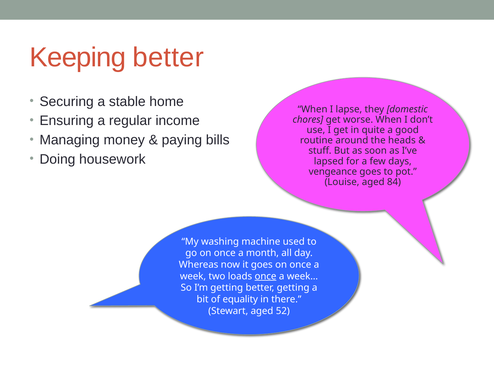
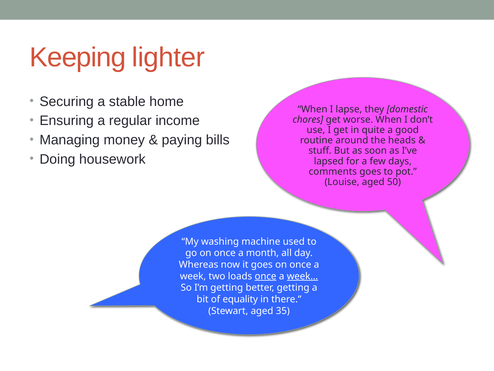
Keeping better: better -> lighter (168, 57)
vengeance: vengeance -> comments (333, 171)
84: 84 -> 50 (394, 182)
week… underline: none -> present (302, 276)
52: 52 -> 35 (283, 310)
